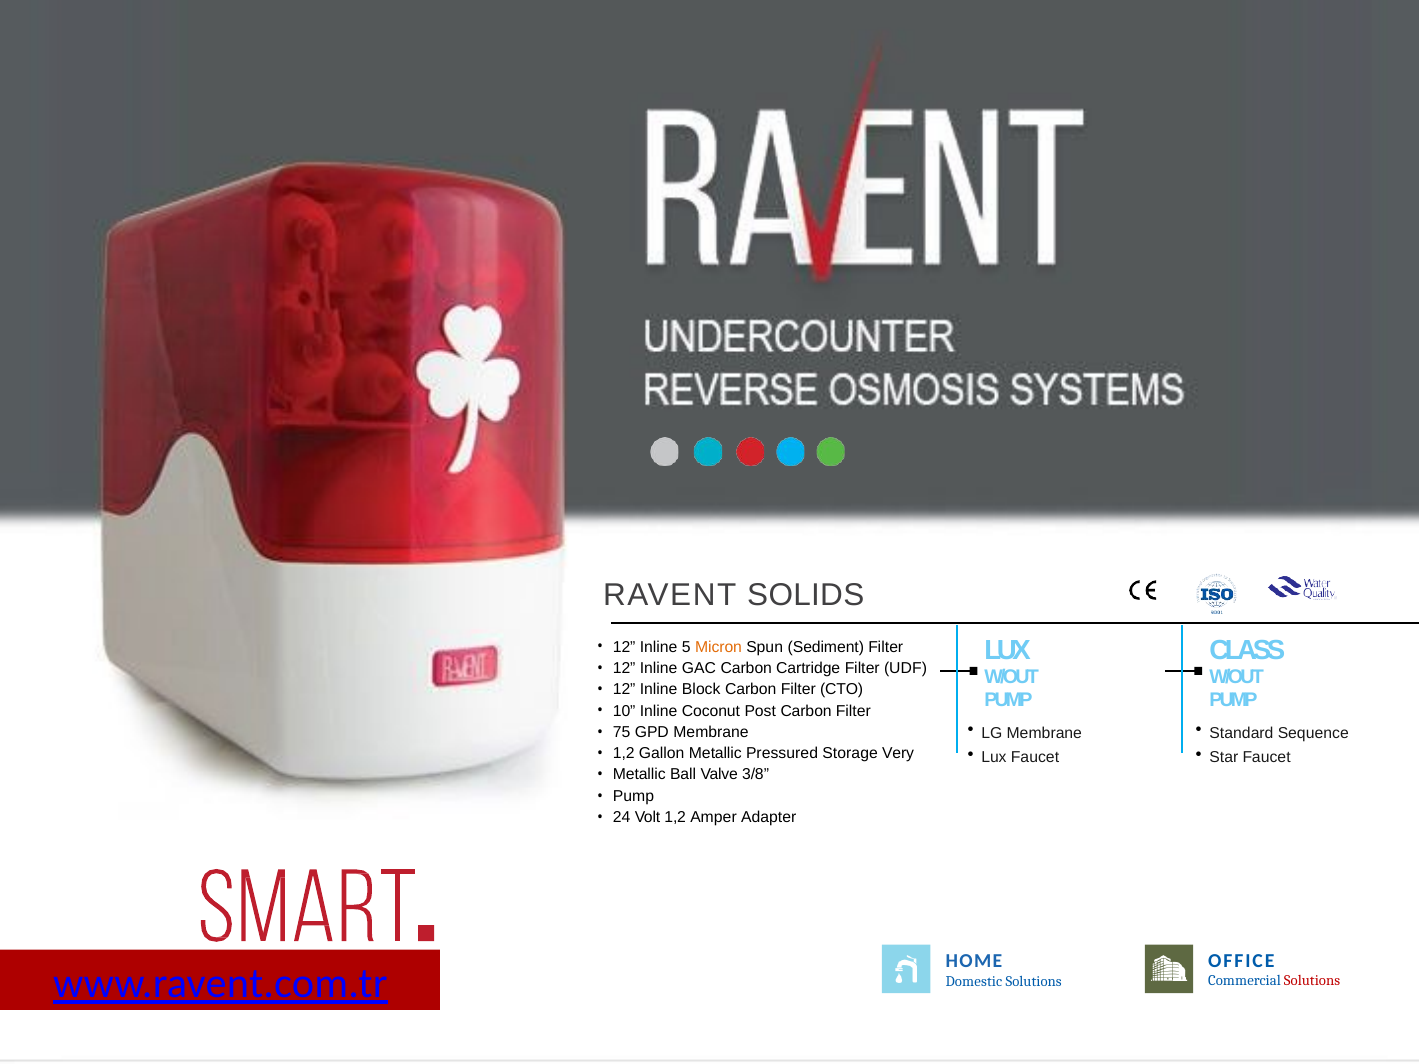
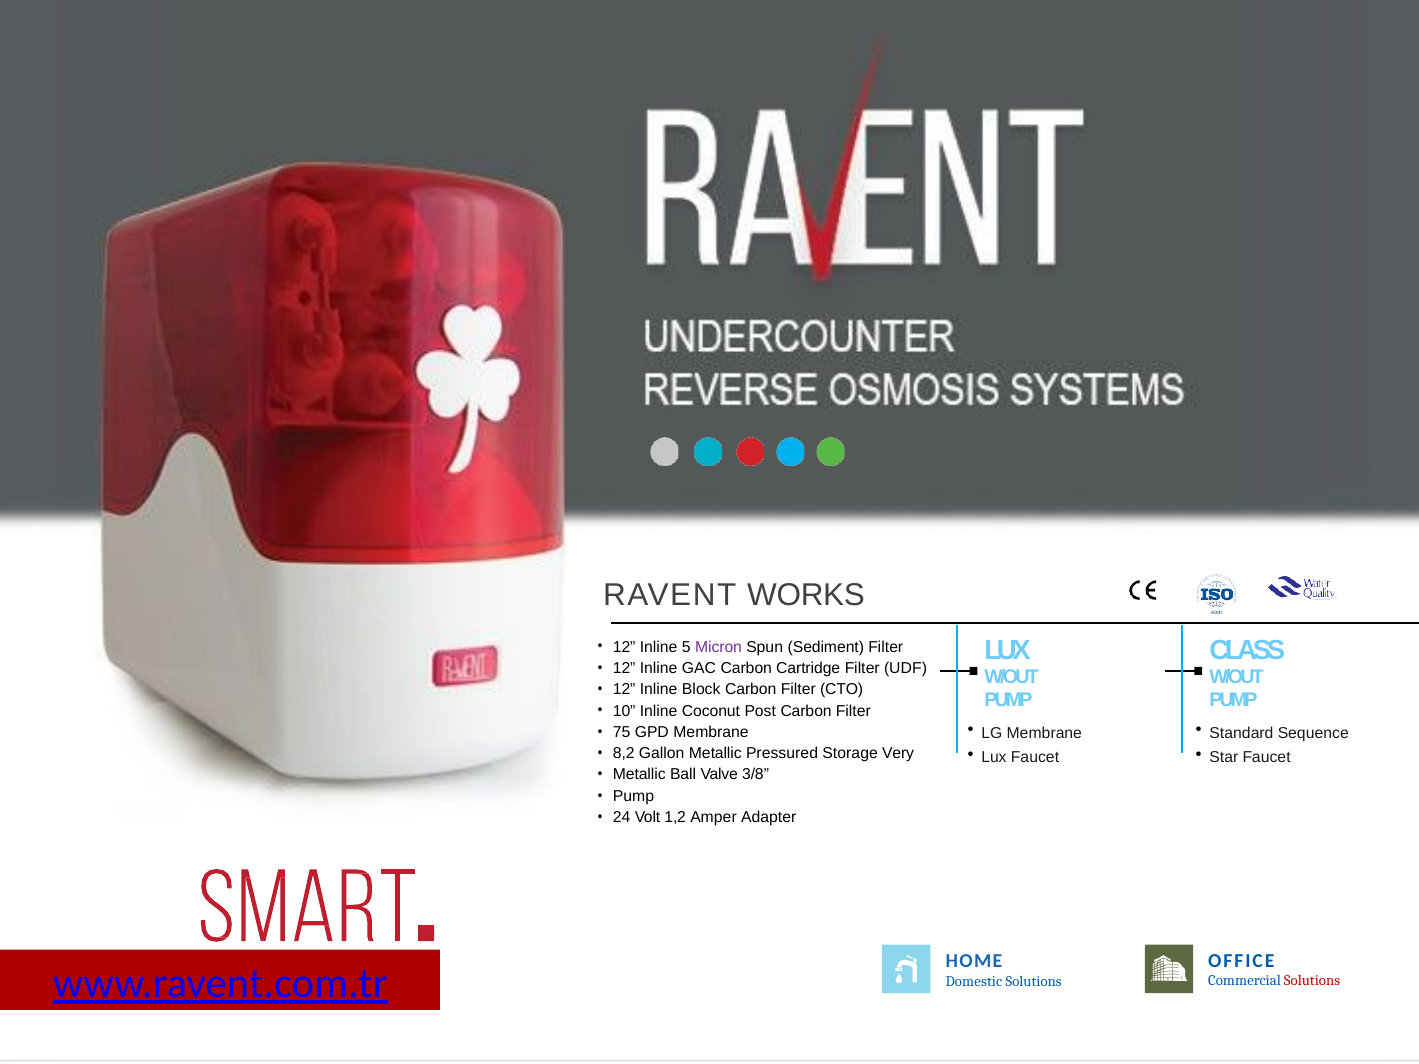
SOLIDS: SOLIDS -> WORKS (806, 595)
Micron colour: orange -> purple (719, 647)
1,2: 1,2 -> 8,2 (624, 754)
